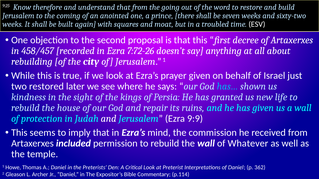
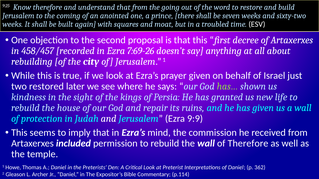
7:72-26: 7:72-26 -> 7:69-26 (141, 51)
has… colour: light blue -> light green (227, 87)
of Whatever: Whatever -> Therefore (248, 144)
